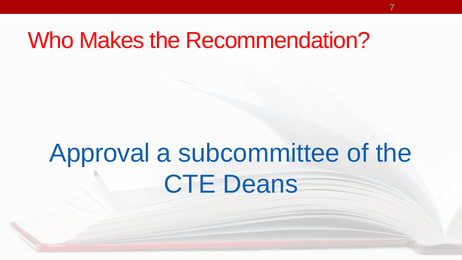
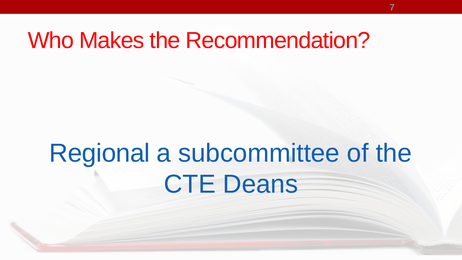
Approval: Approval -> Regional (100, 153)
